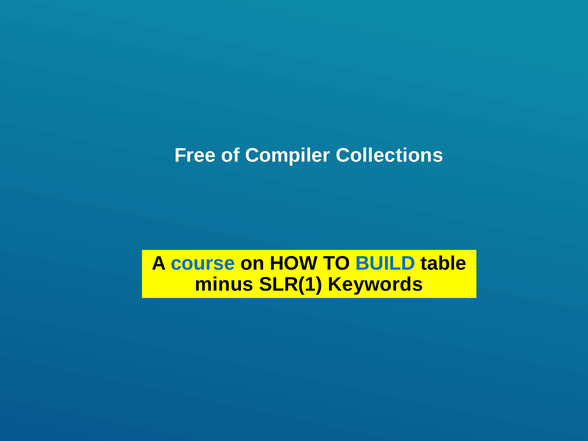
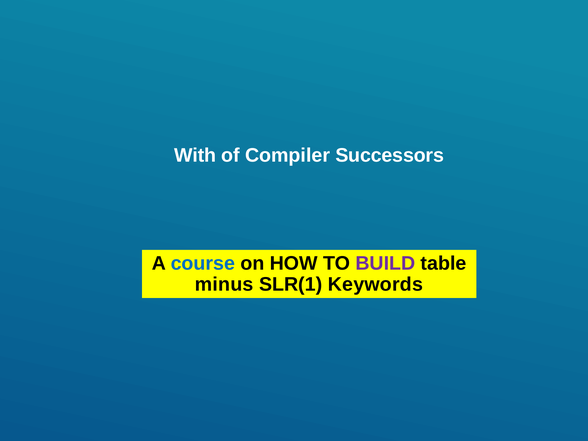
Free: Free -> With (195, 155)
Collections: Collections -> Successors (390, 155)
BUILD colour: blue -> purple (385, 263)
